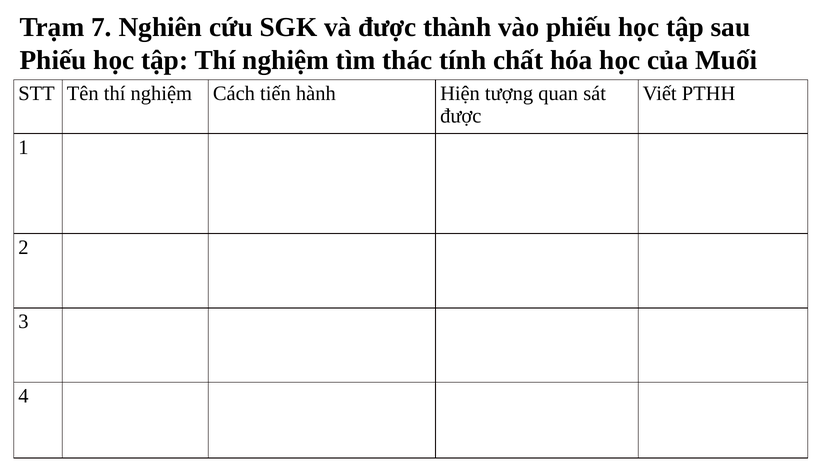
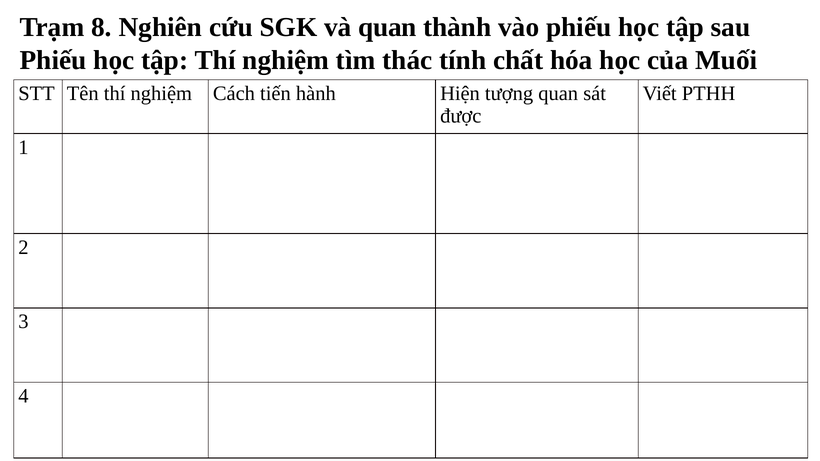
7: 7 -> 8 (102, 27)
và được: được -> quan (387, 27)
